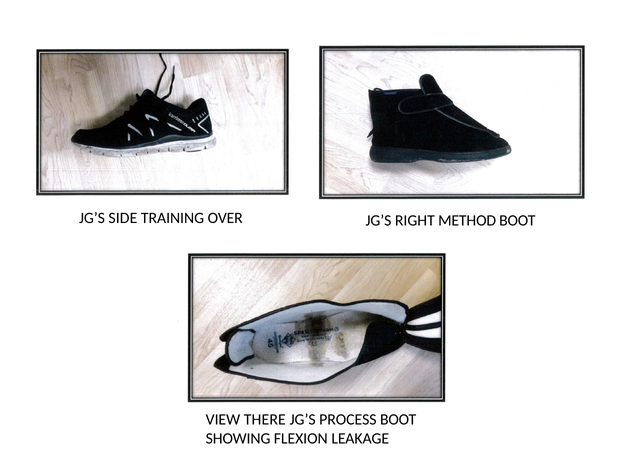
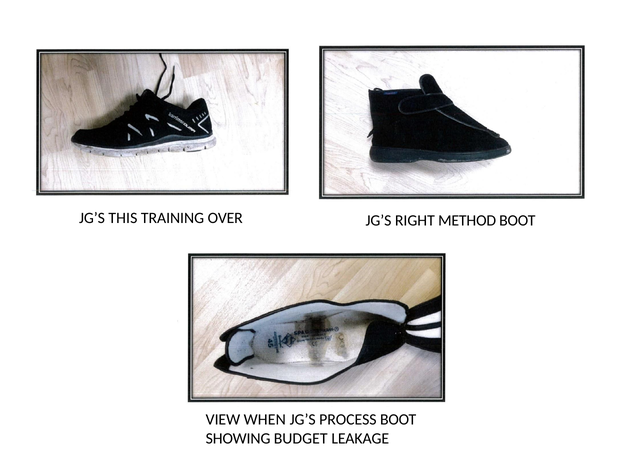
SIDE: SIDE -> THIS (123, 218)
THERE: THERE -> WHEN (265, 419)
FLEXION: FLEXION -> BUDGET (301, 438)
